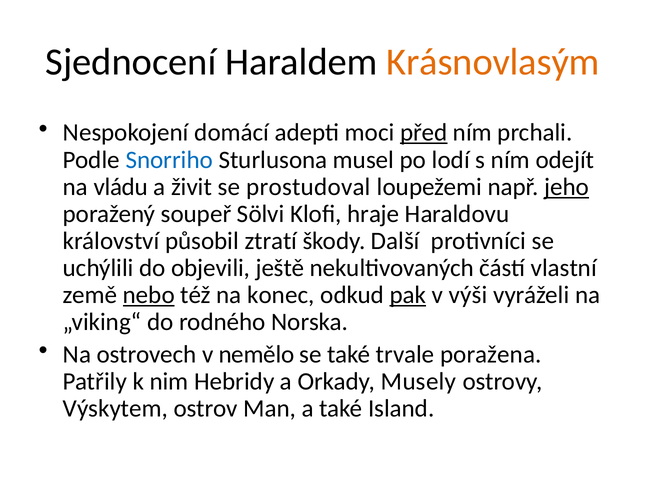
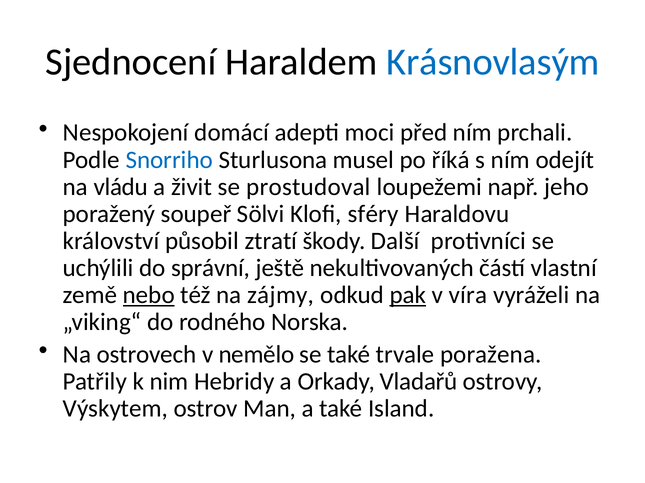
Krásnovlasým colour: orange -> blue (493, 62)
před underline: present -> none (424, 133)
lodí: lodí -> říká (451, 160)
jeho underline: present -> none (567, 187)
hraje: hraje -> sféry (373, 214)
objevili: objevili -> správní (211, 268)
konec: konec -> zájmy (281, 295)
výši: výši -> víra (468, 295)
Musely: Musely -> Vladařů (419, 382)
